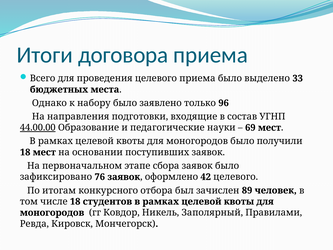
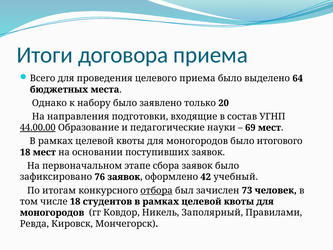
33: 33 -> 64 (298, 78)
96: 96 -> 20 (224, 103)
получили: получили -> итогового (280, 141)
42 целевого: целевого -> учебный (236, 177)
отбора underline: none -> present (157, 190)
89: 89 -> 73 (247, 190)
